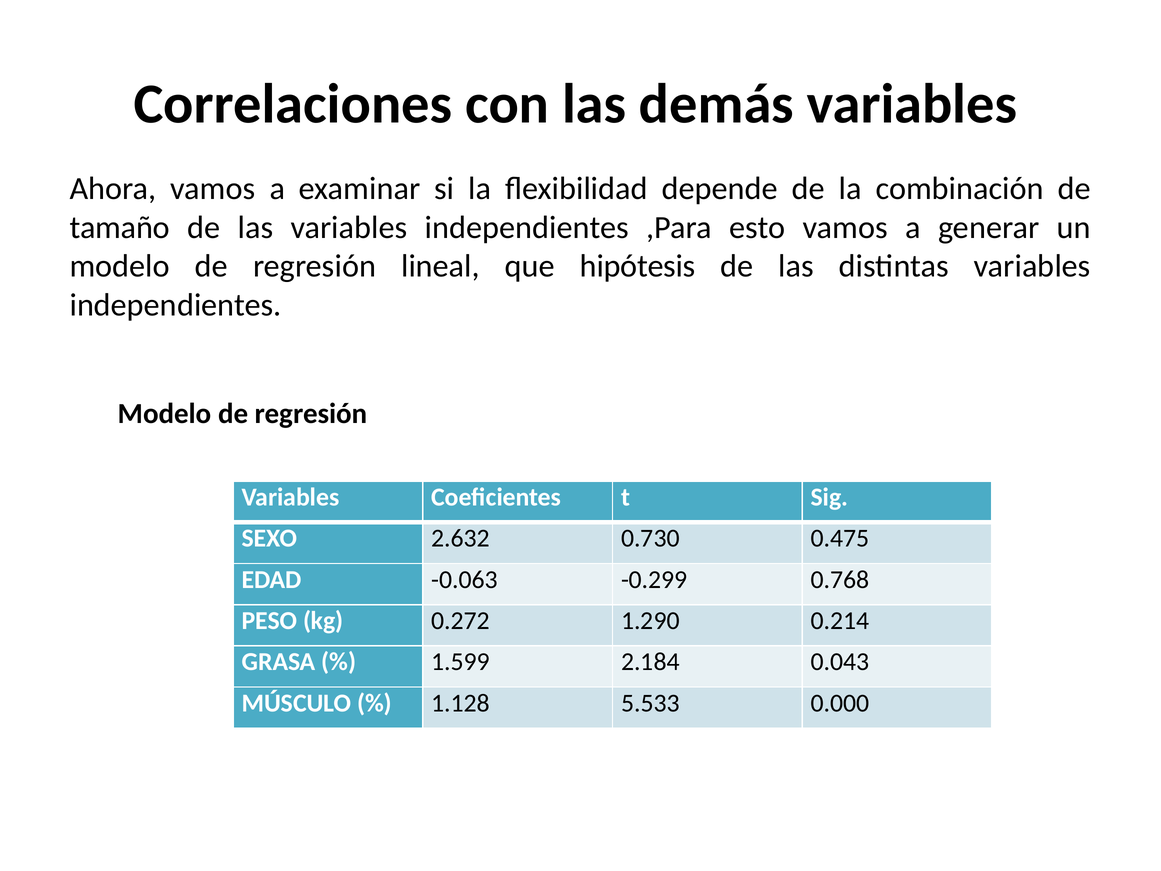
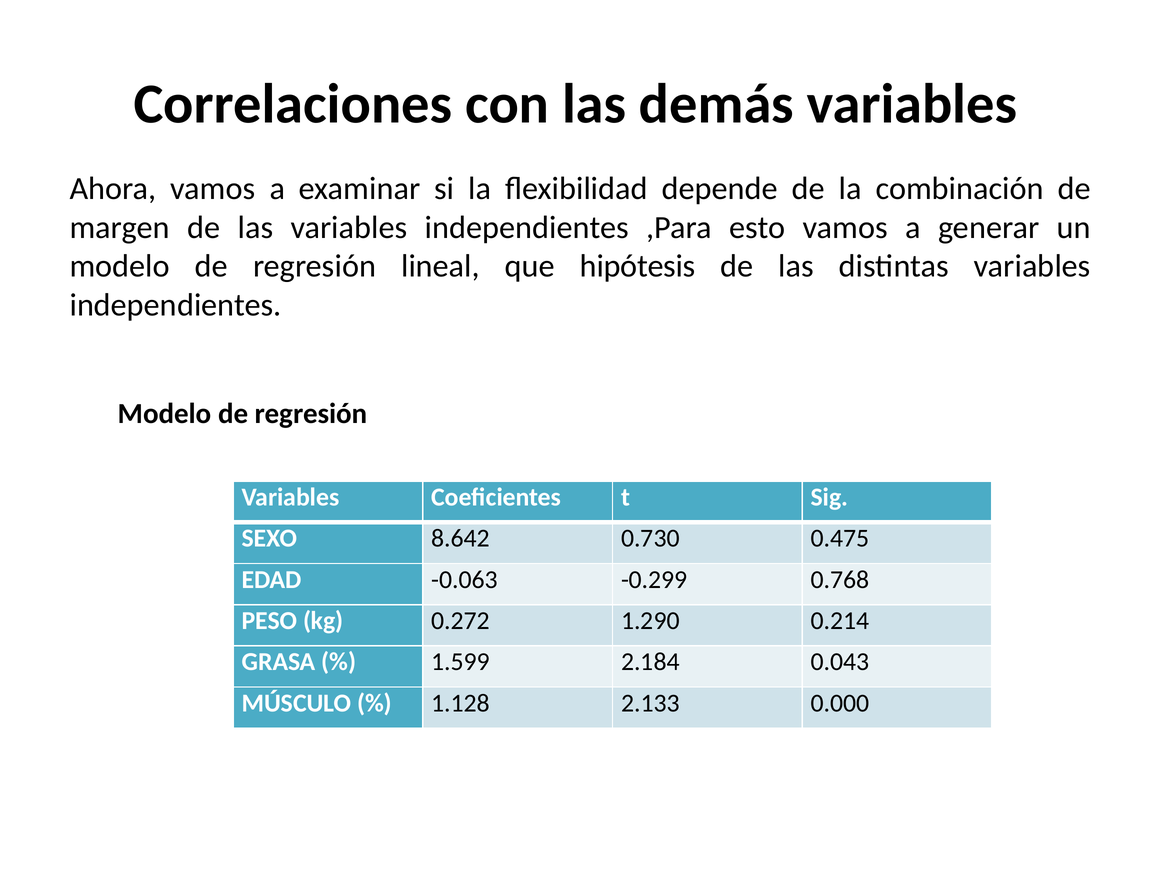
tamaño: tamaño -> margen (120, 227)
2.632: 2.632 -> 8.642 (461, 538)
5.533: 5.533 -> 2.133 (650, 703)
